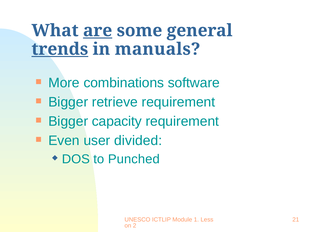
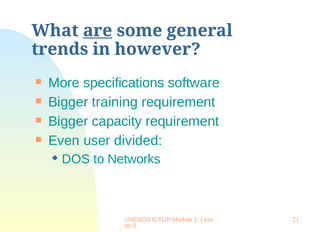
trends underline: present -> none (60, 49)
manuals: manuals -> however (158, 49)
combinations: combinations -> specifications (124, 83)
retrieve: retrieve -> training (115, 102)
Punched: Punched -> Networks (134, 160)
